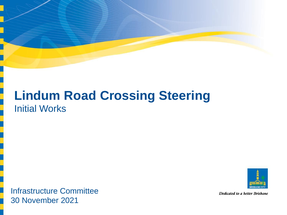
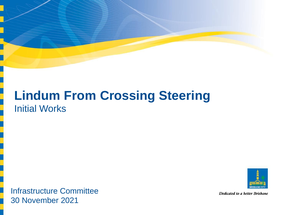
Road: Road -> From (80, 96)
